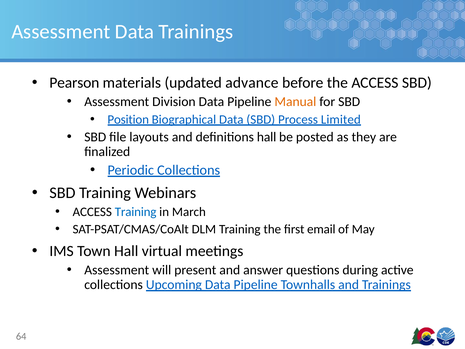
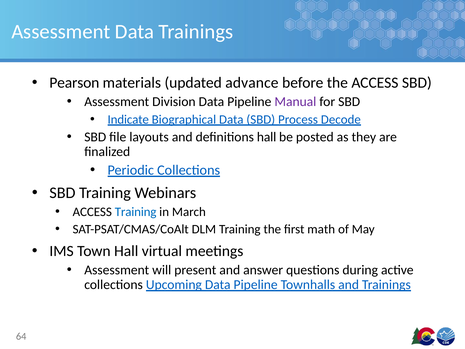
Manual colour: orange -> purple (295, 102)
Position: Position -> Indicate (128, 119)
Limited: Limited -> Decode (341, 119)
email: email -> math (321, 229)
